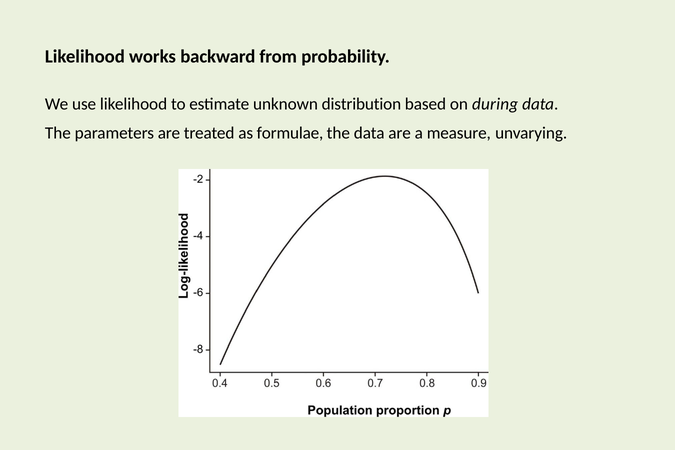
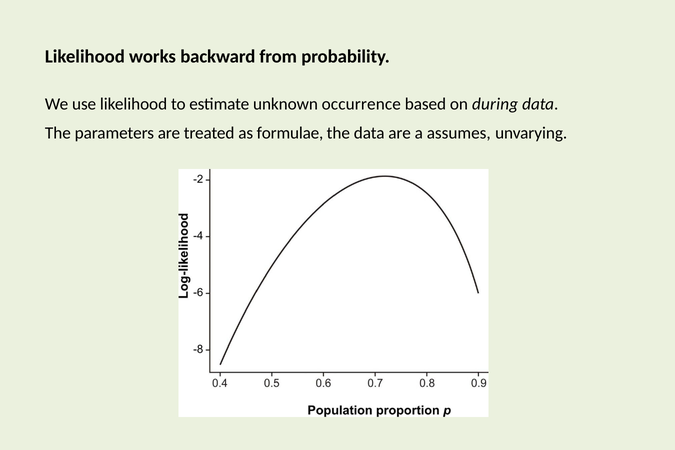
distribution: distribution -> occurrence (361, 104)
measure: measure -> assumes (459, 133)
